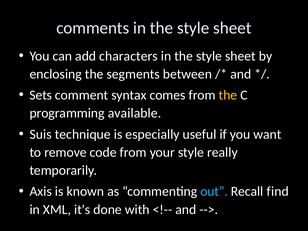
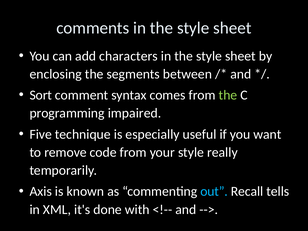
Sets: Sets -> Sort (41, 95)
the colour: yellow -> light green (228, 95)
available: available -> impaired (135, 113)
Suis: Suis -> Five (41, 134)
find: find -> tells (278, 191)
